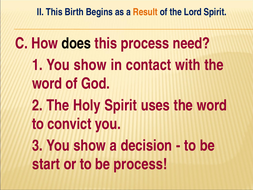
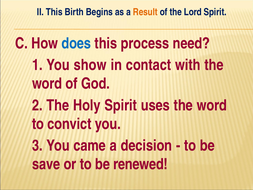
does colour: black -> blue (76, 43)
3 You show: show -> came (90, 145)
start: start -> save (46, 164)
be process: process -> renewed (141, 164)
